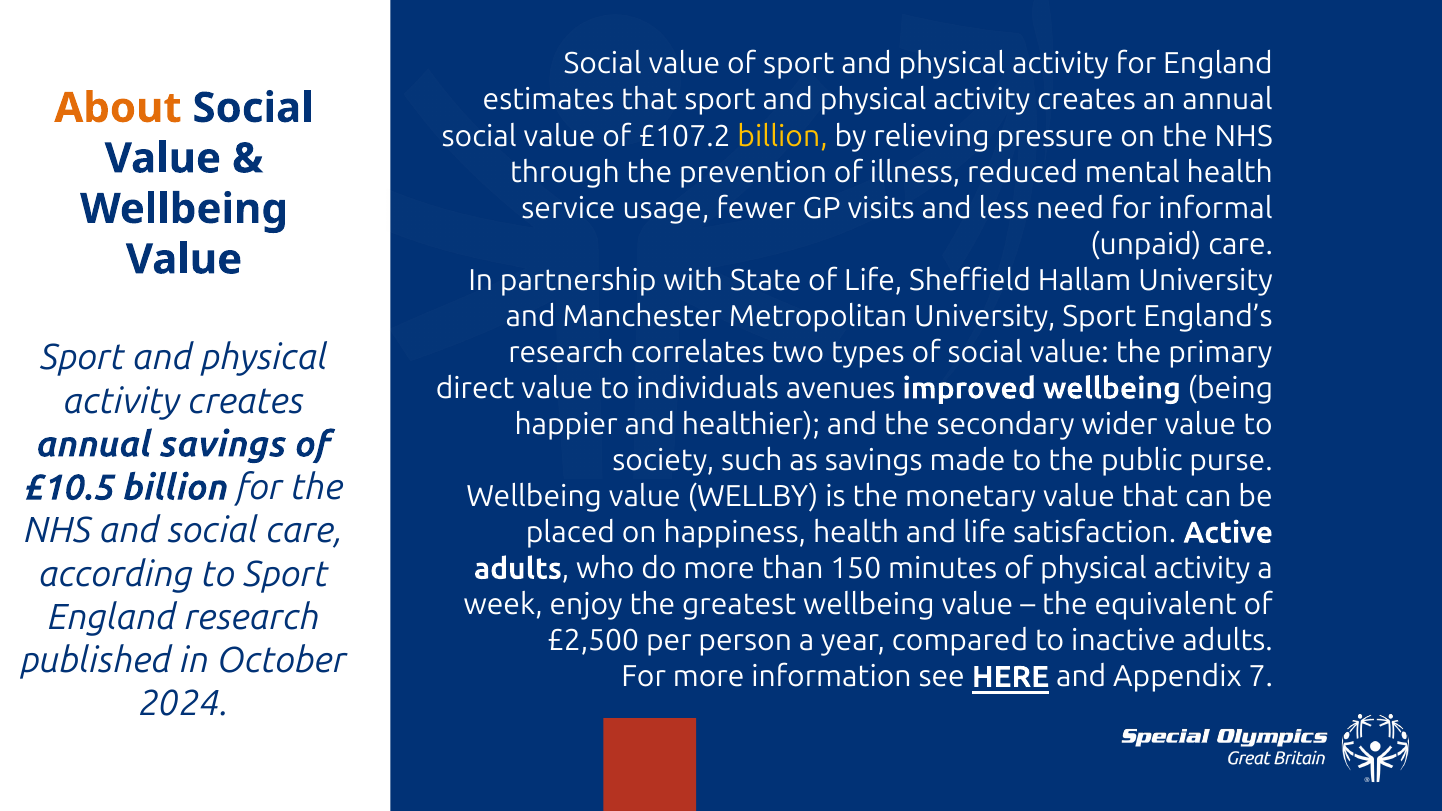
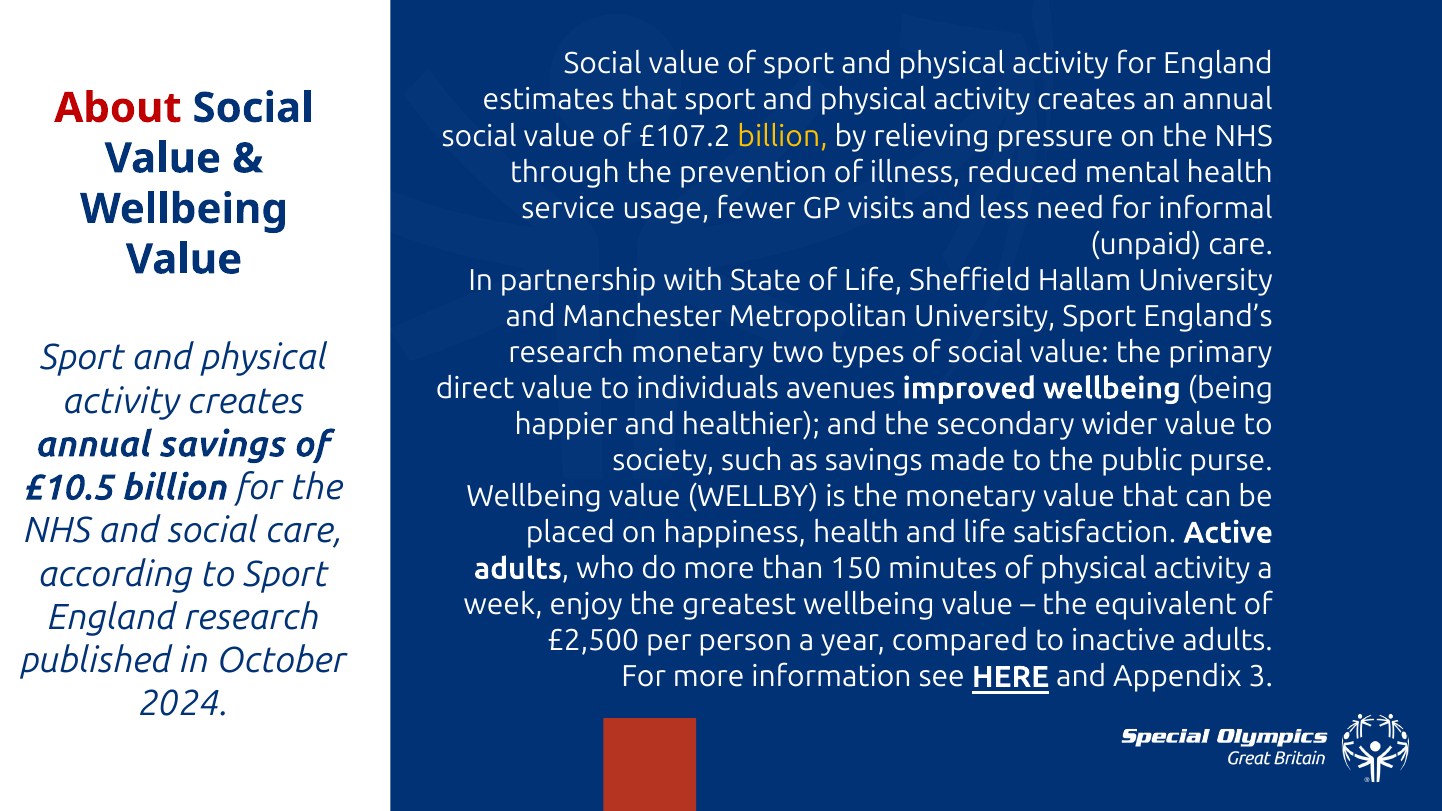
About colour: orange -> red (118, 108)
research correlates: correlates -> monetary (698, 353)
7: 7 -> 3 (1261, 677)
